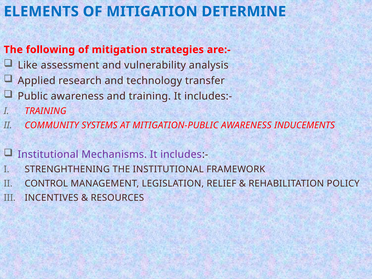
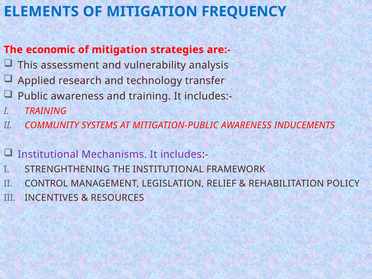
DETERMINE: DETERMINE -> FREQUENCY (244, 12)
following: following -> economic (51, 50)
Like: Like -> This (28, 65)
